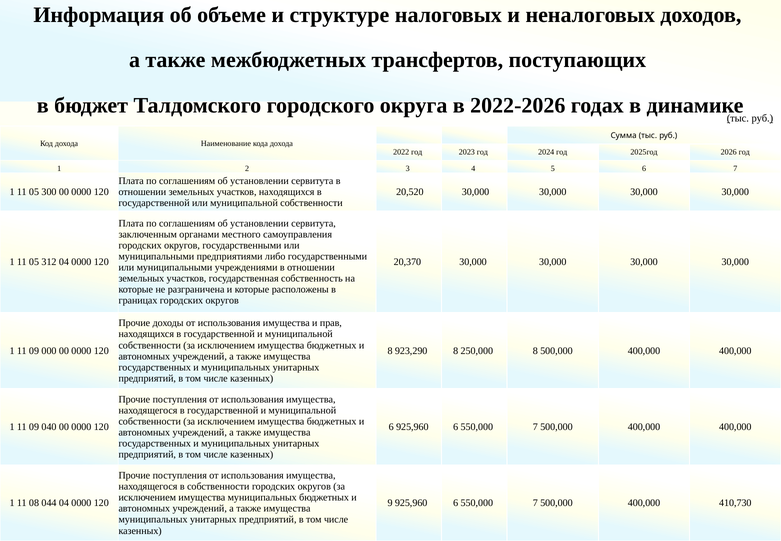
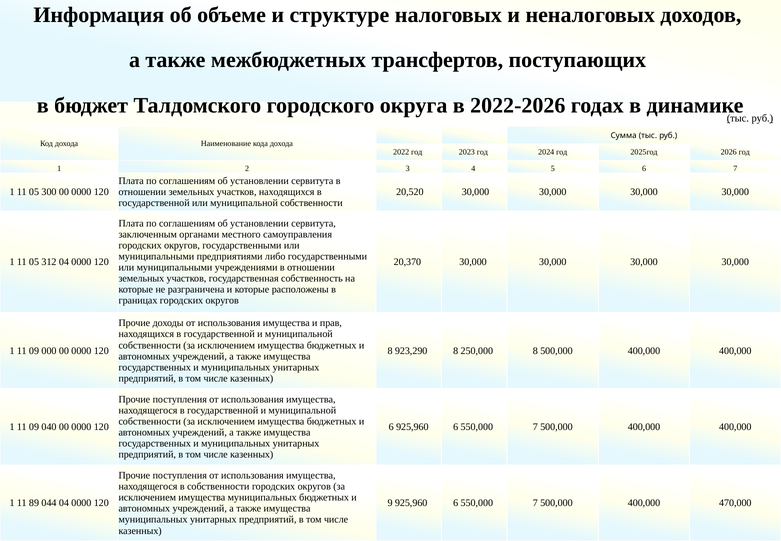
08: 08 -> 89 (34, 503)
410,730: 410,730 -> 470,000 (735, 503)
